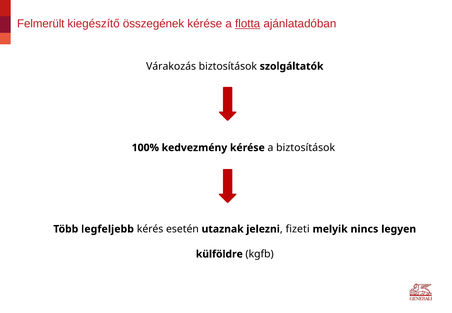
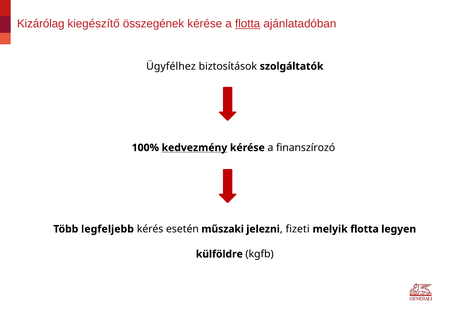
Felmerült: Felmerült -> Kizárólag (41, 24)
Várakozás: Várakozás -> Ügyfélhez (171, 66)
kedvezmény underline: none -> present (194, 148)
a biztosítások: biztosítások -> finanszírozó (306, 148)
utaznak: utaznak -> műszaki (223, 229)
melyik nincs: nincs -> flotta (365, 229)
